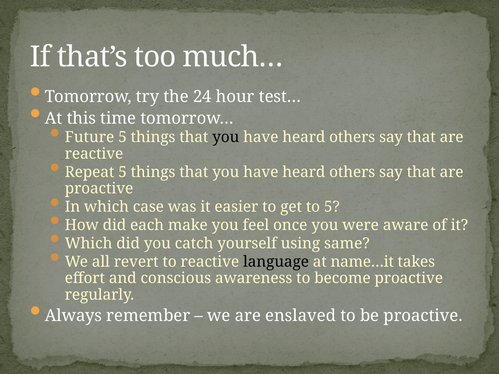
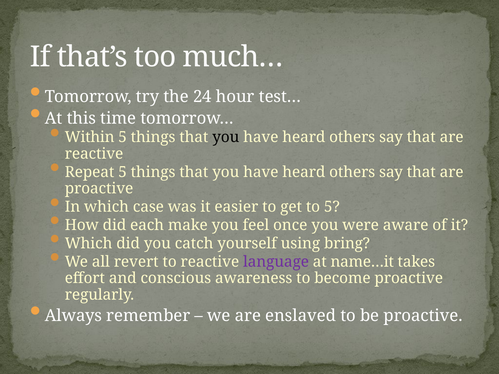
Future: Future -> Within (90, 137)
same: same -> bring (347, 244)
language colour: black -> purple (276, 262)
